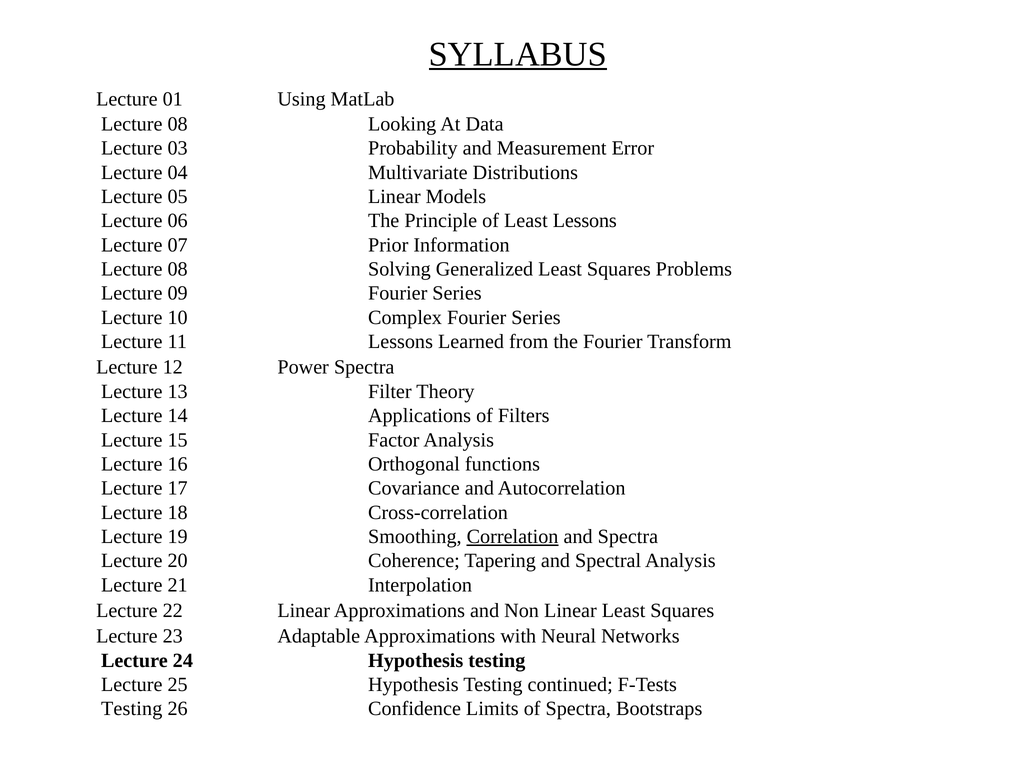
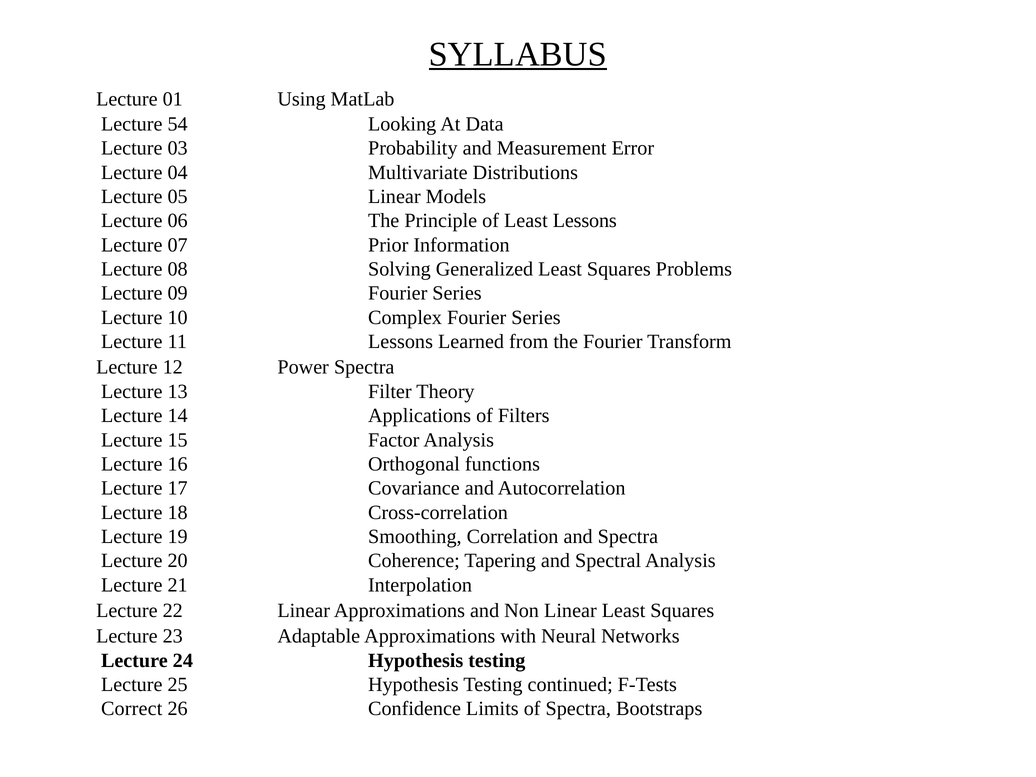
08: 08 -> 54 (178, 124)
Correlation underline: present -> none (513, 537)
Testing: Testing -> Correct (132, 709)
